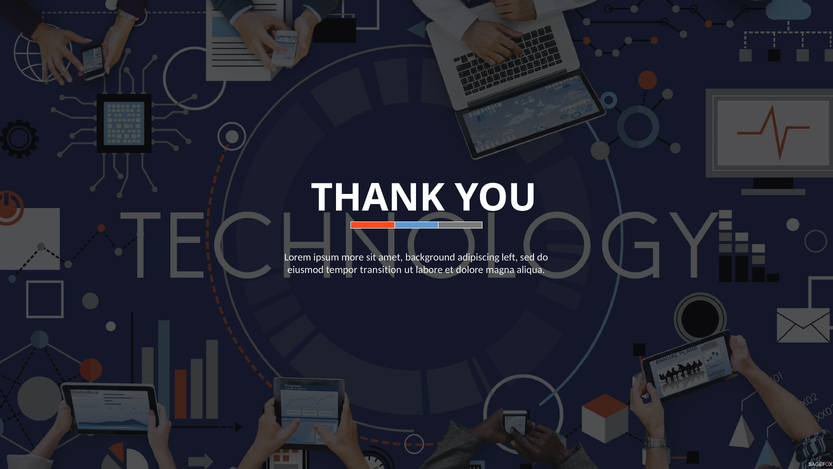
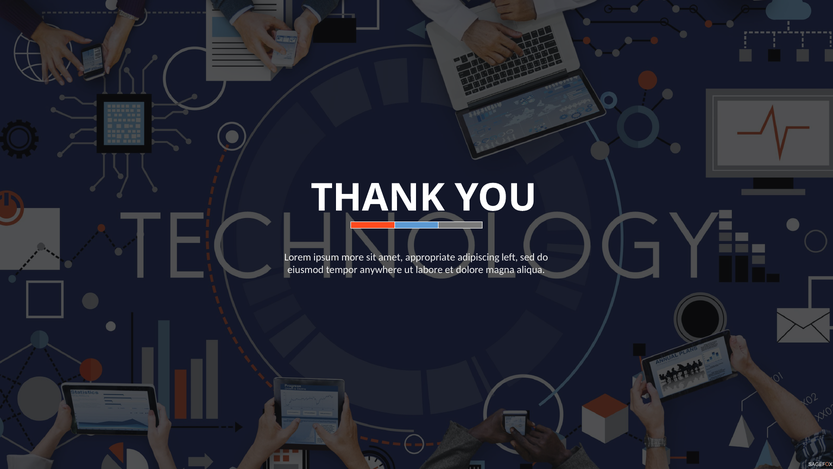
background: background -> appropriate (430, 257)
transition: transition -> anywhere (381, 270)
